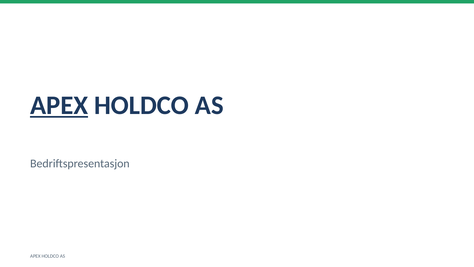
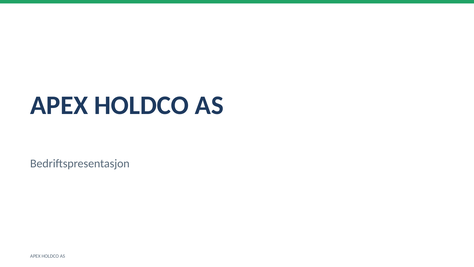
APEX underline: present -> none (59, 105)
